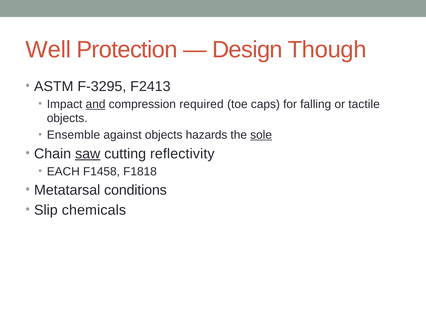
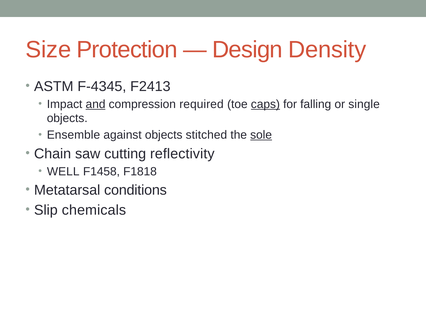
Well: Well -> Size (48, 50)
Though: Though -> Density (327, 50)
F-3295: F-3295 -> F-4345 (102, 86)
caps underline: none -> present (265, 104)
tactile: tactile -> single (364, 104)
hazards: hazards -> stitched (206, 135)
saw underline: present -> none (88, 153)
EACH: EACH -> WELL (63, 171)
